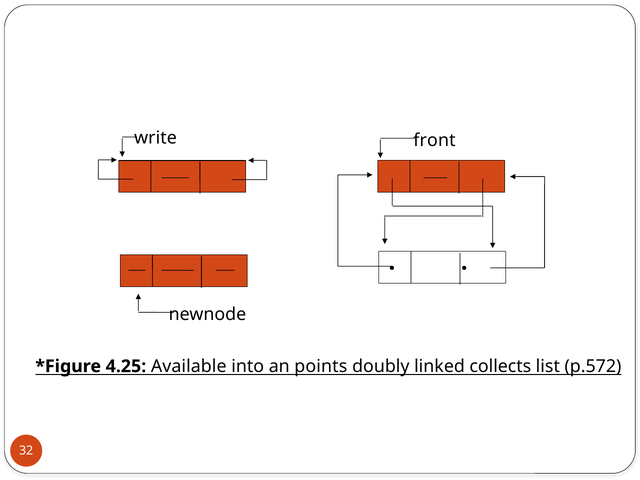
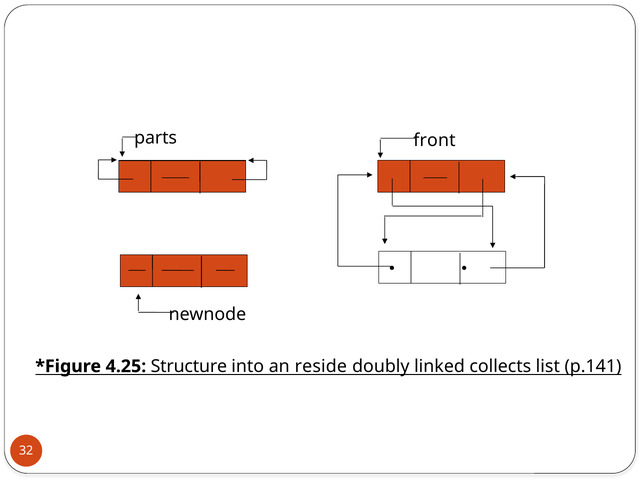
write: write -> parts (156, 138)
Available: Available -> Structure (189, 366)
points: points -> reside (321, 366)
p.572: p.572 -> p.141 (593, 366)
